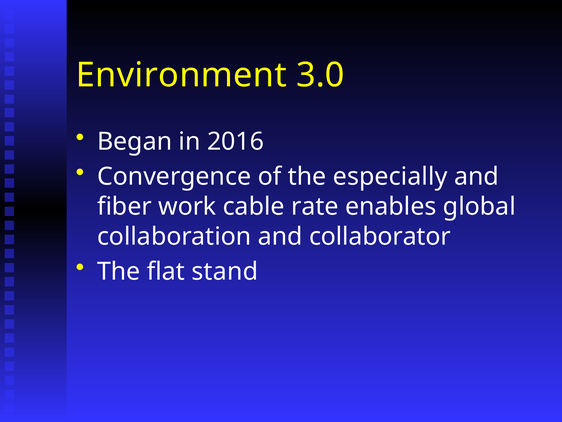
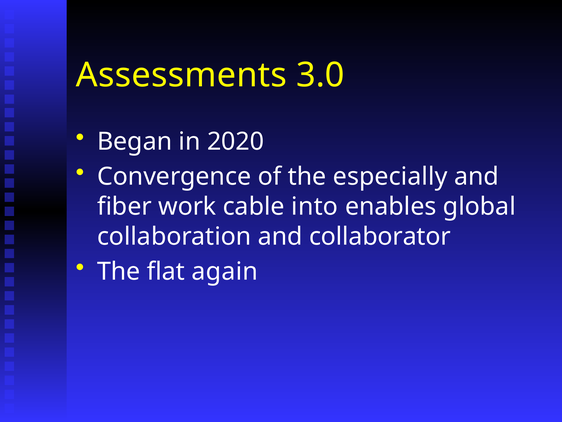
Environment: Environment -> Assessments (181, 75)
2016: 2016 -> 2020 (236, 141)
rate: rate -> into (315, 206)
stand: stand -> again (225, 271)
